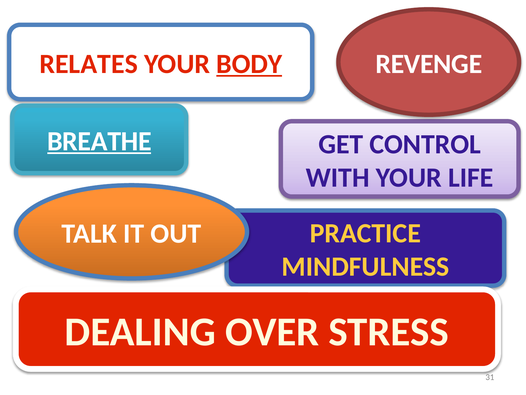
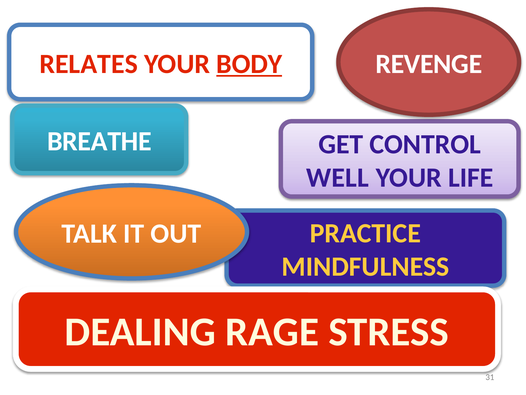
BREATHE underline: present -> none (99, 141)
WITH: WITH -> WELL (338, 177)
OVER: OVER -> RAGE (272, 332)
